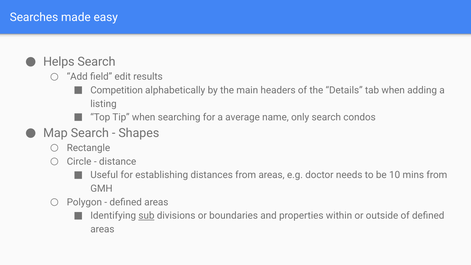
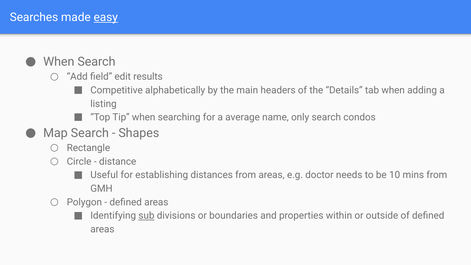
easy underline: none -> present (106, 17)
Helps: Helps -> When (59, 62)
Competition: Competition -> Competitive (117, 90)
